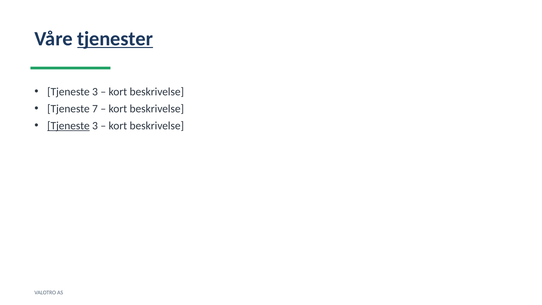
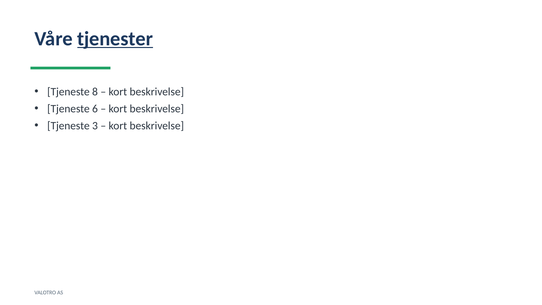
3: 3 -> 8 (95, 92)
7: 7 -> 6 (95, 109)
Tjeneste underline: present -> none (68, 126)
